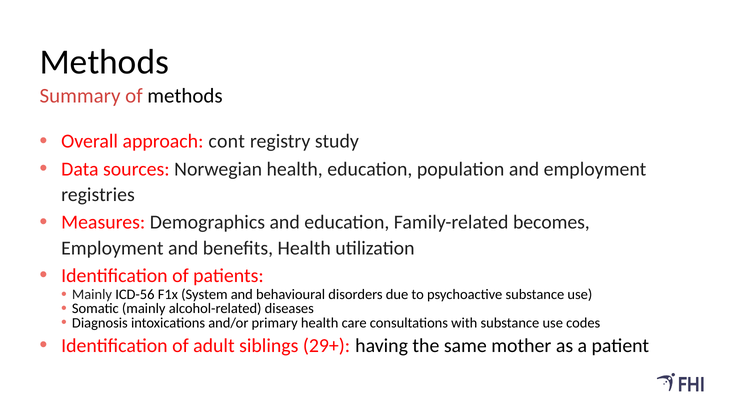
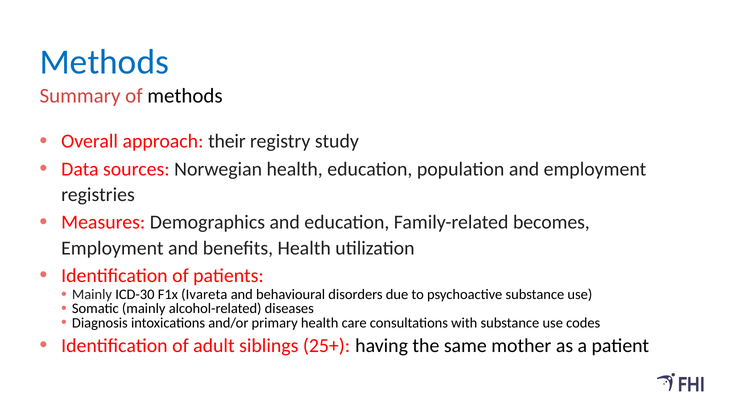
Methods colour: black -> blue (104, 62)
cont: cont -> their (227, 142)
ICD-56: ICD-56 -> ICD-30 (135, 295)
System: System -> Ivareta (204, 295)
29+: 29+ -> 25+ (327, 346)
